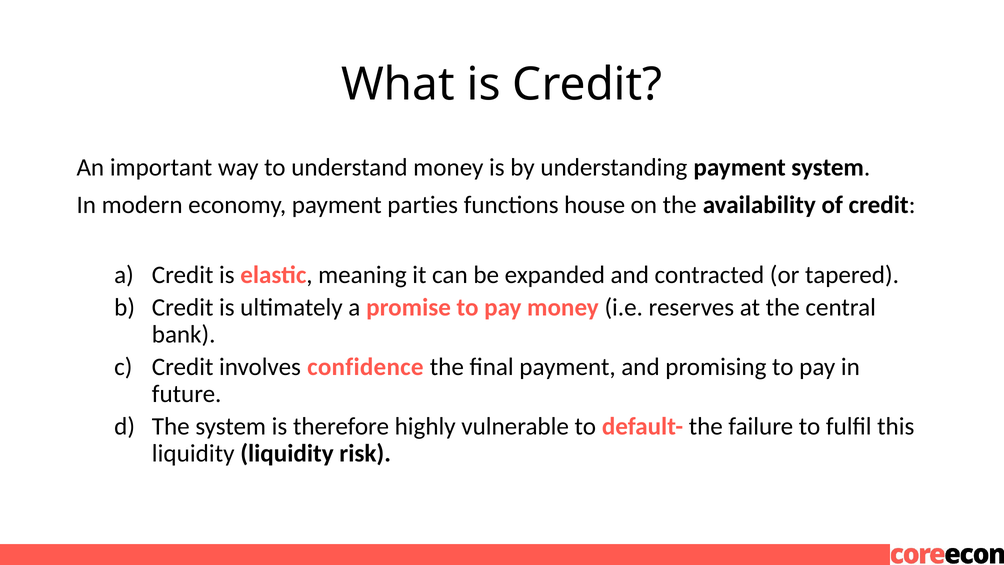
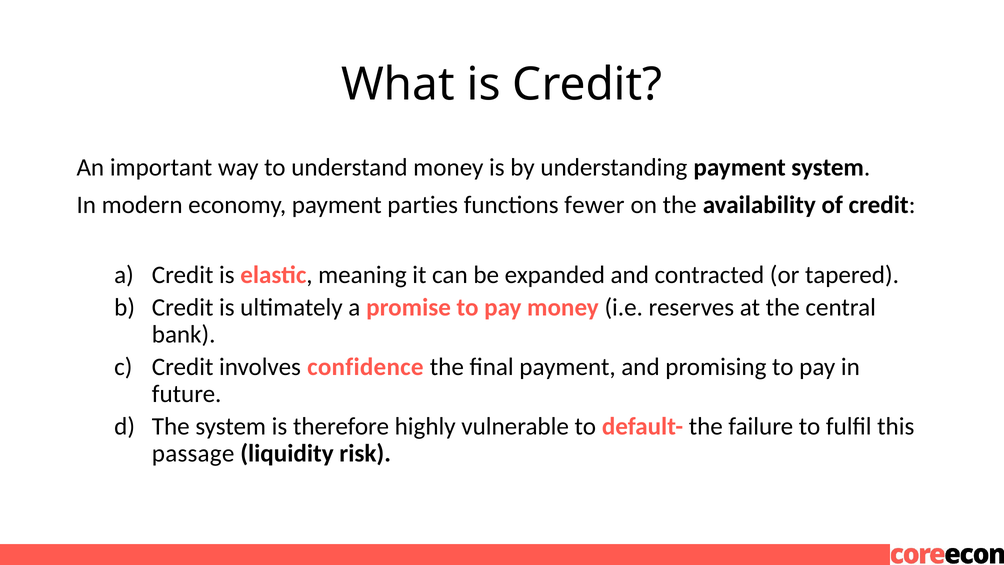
house: house -> fewer (594, 205)
liquidity: liquidity -> passage (193, 453)
